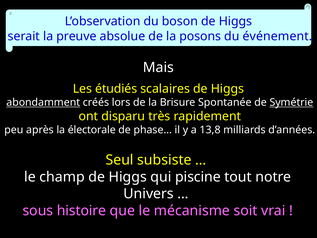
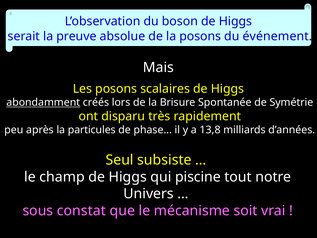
Les étudiés: étudiés -> posons (116, 89)
Symétrie underline: present -> none (291, 102)
électorale: électorale -> particules (92, 130)
histoire: histoire -> constat (81, 211)
